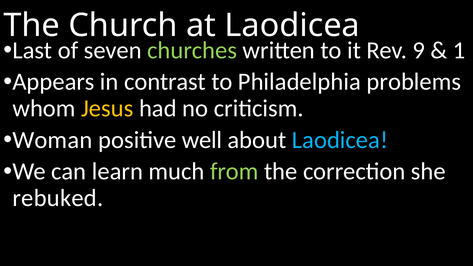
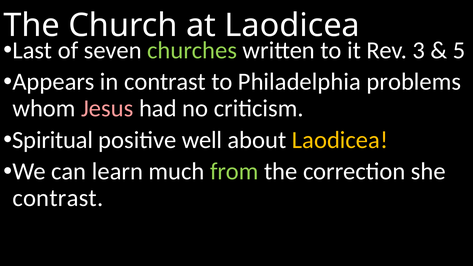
9: 9 -> 3 (419, 50)
1: 1 -> 5 (459, 50)
Jesus colour: yellow -> pink (107, 108)
Woman: Woman -> Spiritual (53, 140)
Laodicea colour: light blue -> yellow (340, 140)
rebuked: rebuked -> contrast (58, 198)
